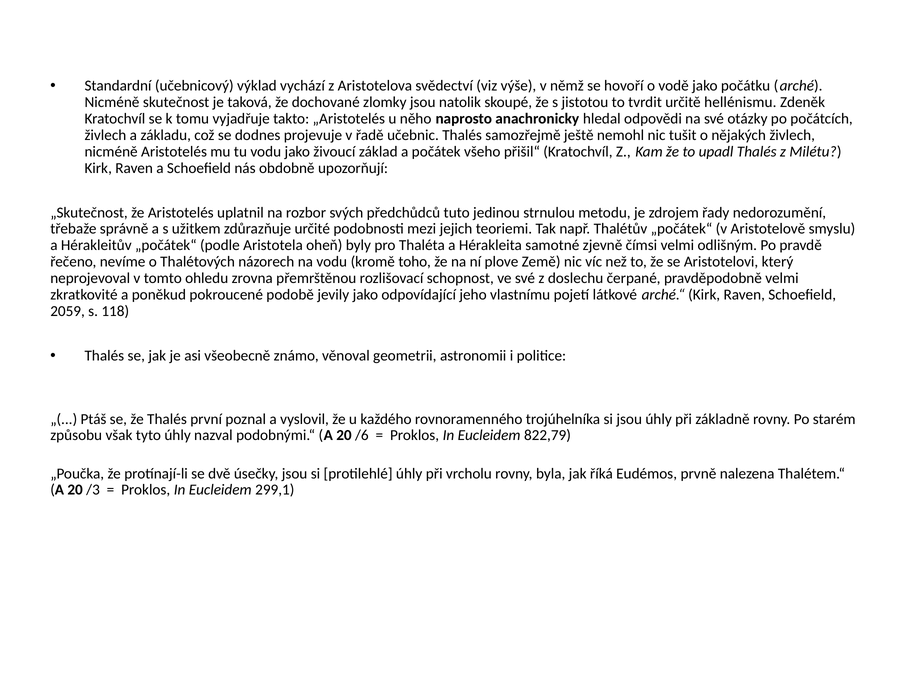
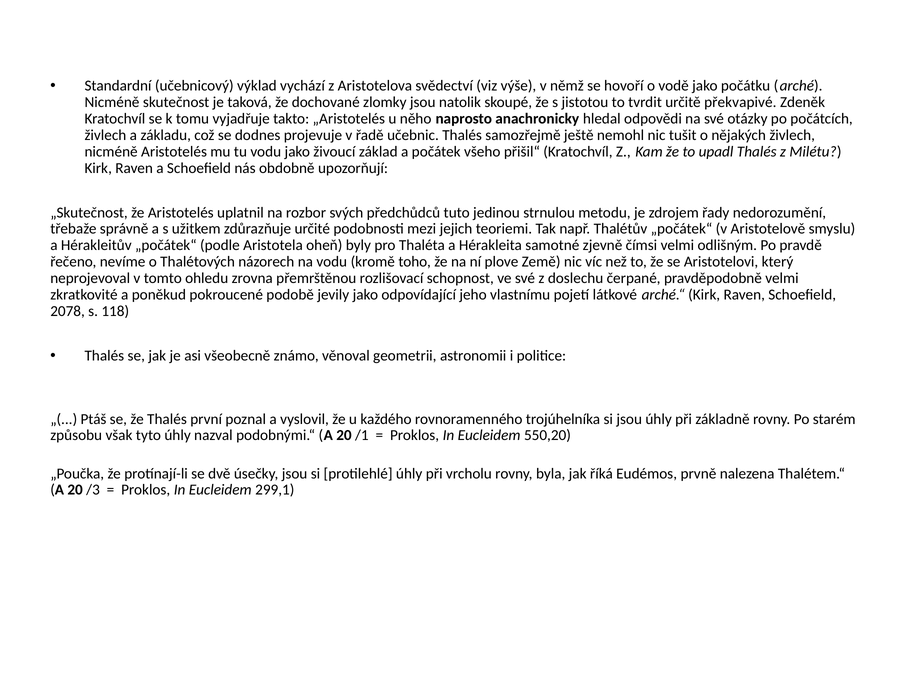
hellénismu: hellénismu -> překvapivé (740, 102)
2059: 2059 -> 2078 (68, 311)
/6: /6 -> /1 (362, 435)
822,79: 822,79 -> 550,20 (547, 435)
